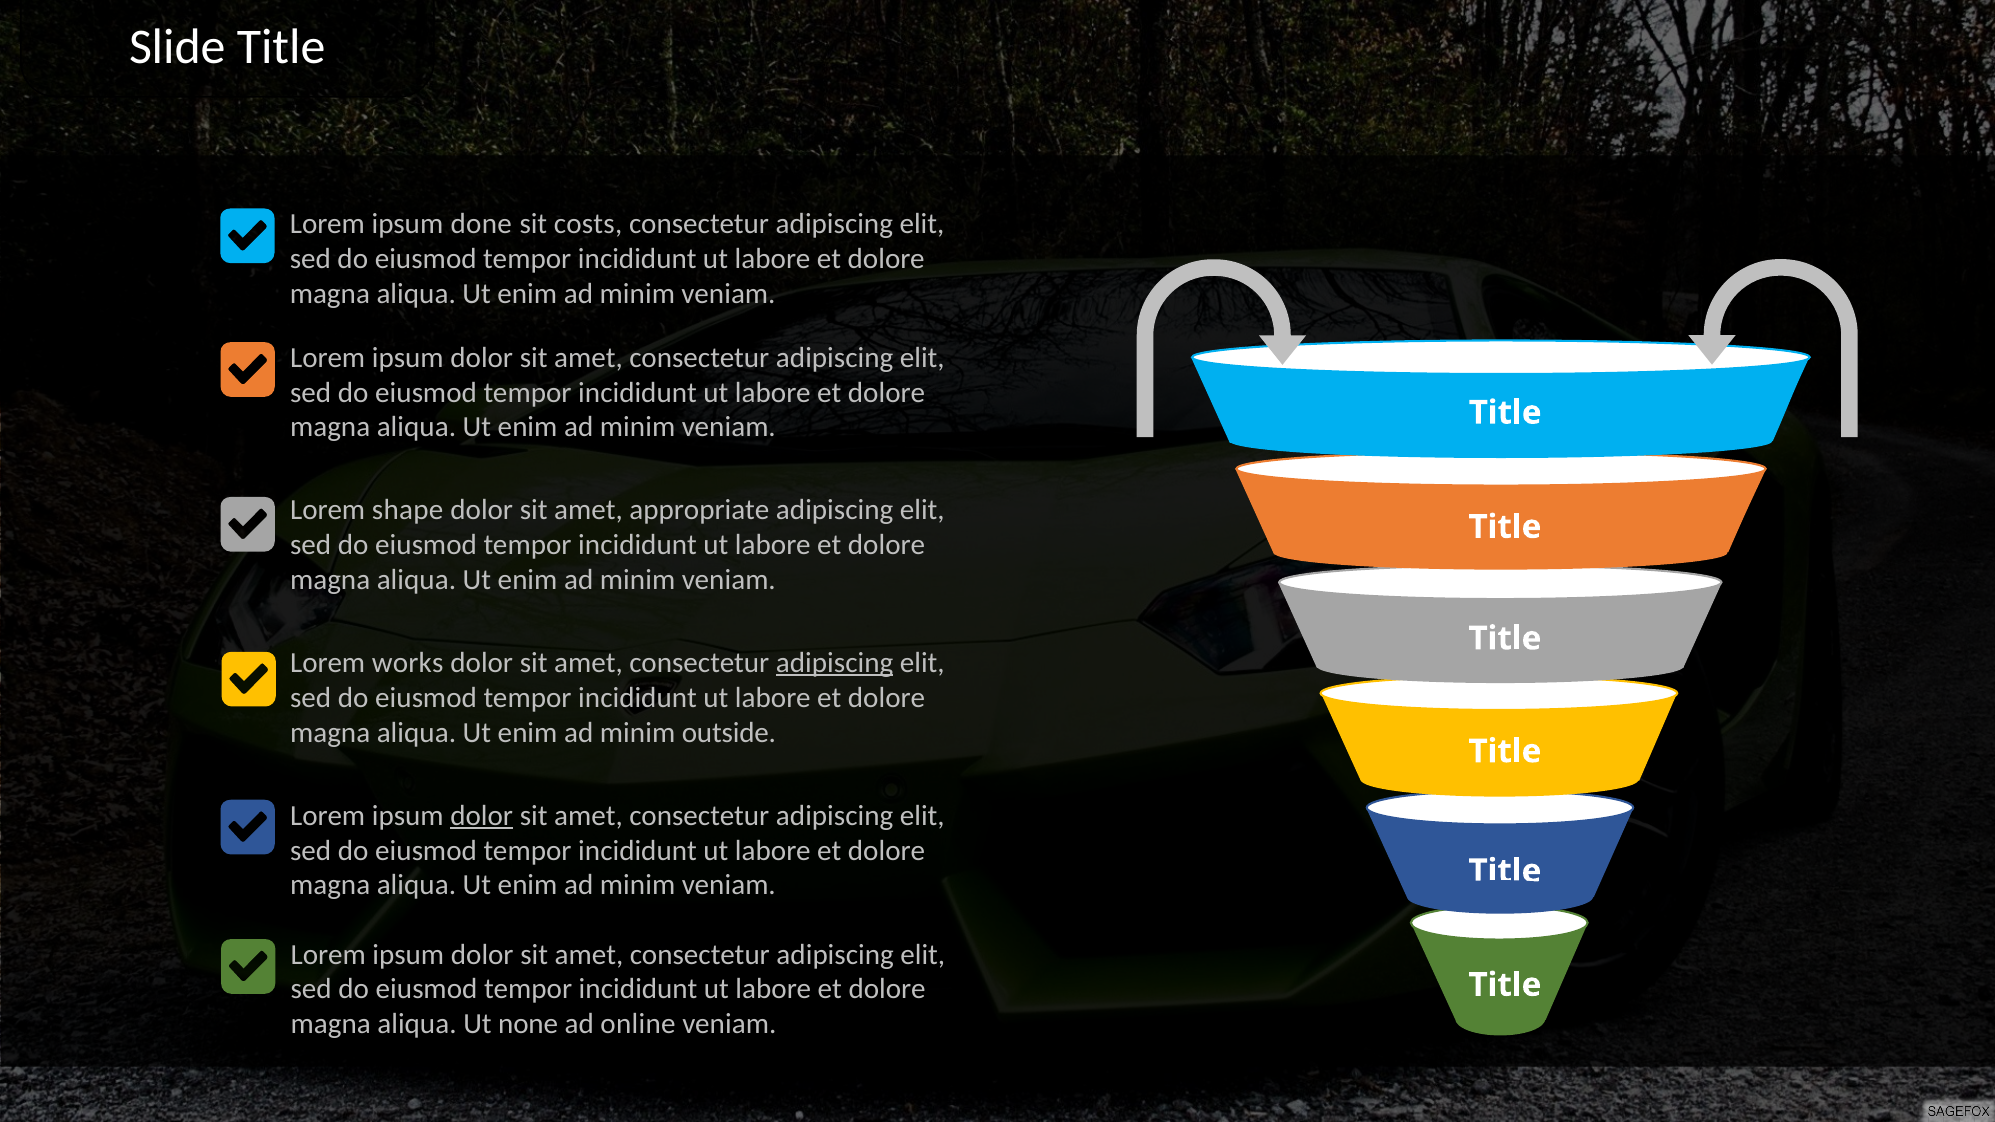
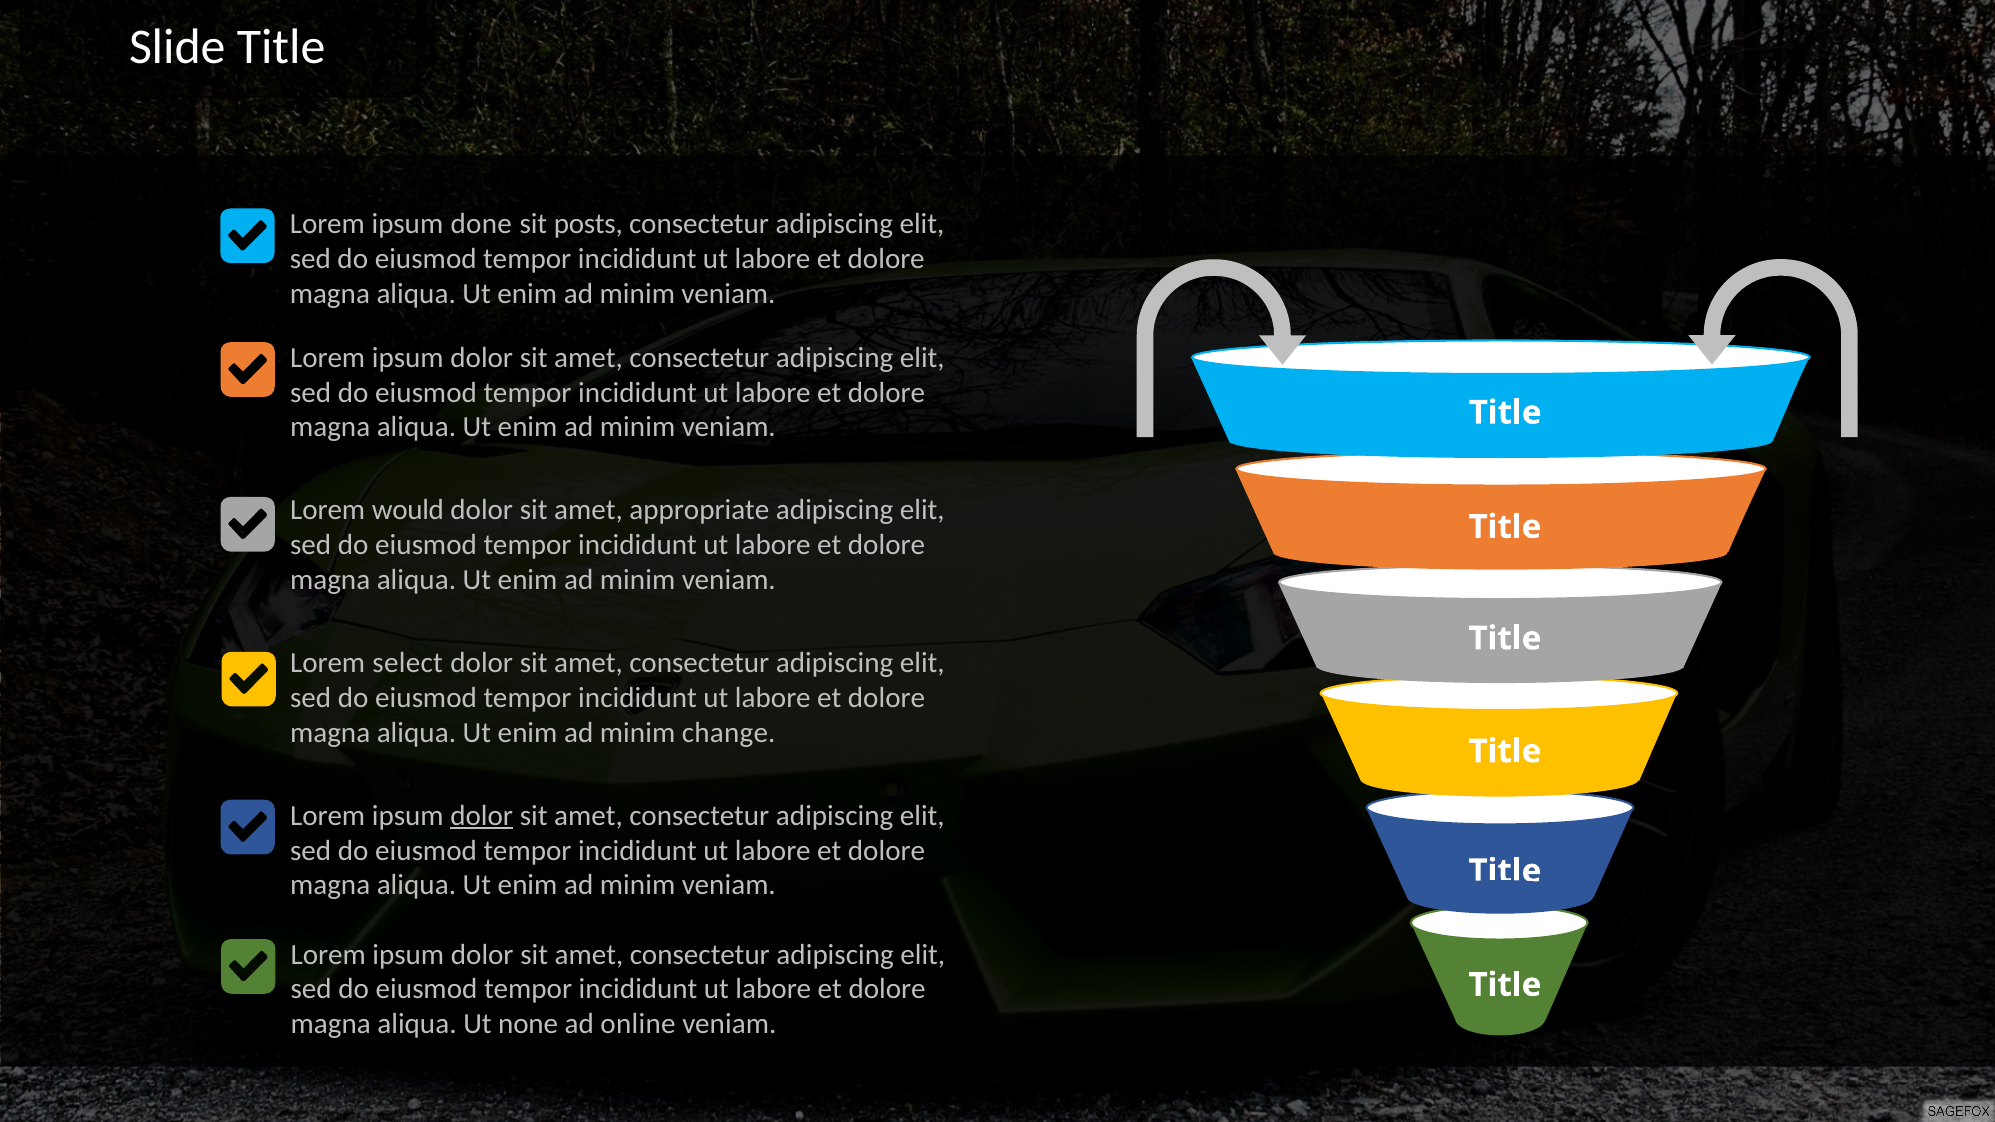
costs: costs -> posts (588, 224)
shape: shape -> would (408, 510)
works: works -> select (408, 663)
adipiscing underline: present -> none (835, 663)
outside: outside -> change (729, 733)
